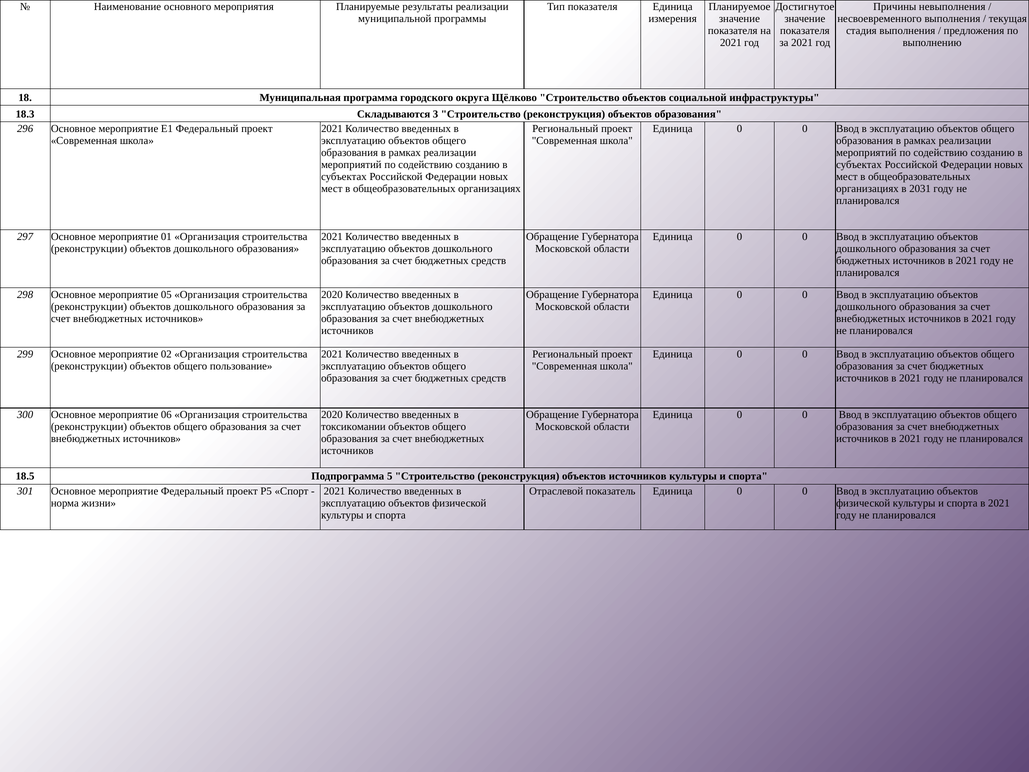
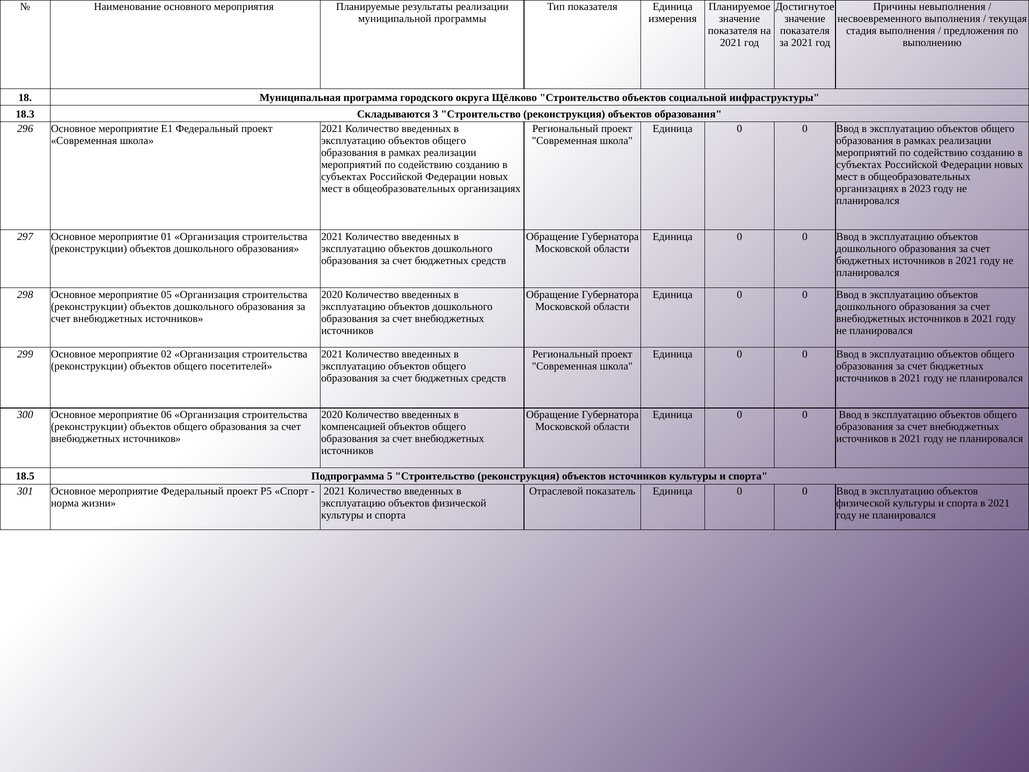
2031: 2031 -> 2023 (920, 189)
пользование: пользование -> посетителей (241, 366)
токсикомании: токсикомании -> компенсацией (353, 427)
